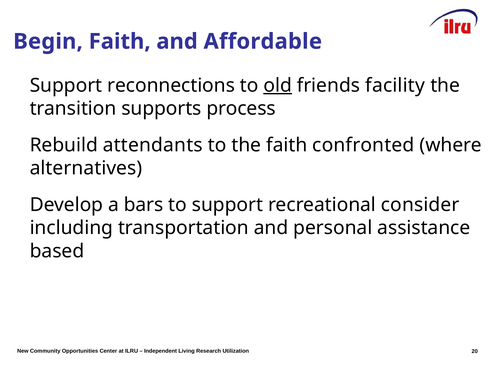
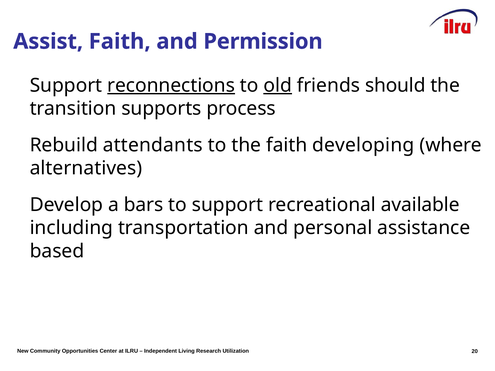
Begin: Begin -> Assist (48, 42)
Affordable: Affordable -> Permission (263, 42)
reconnections underline: none -> present (171, 85)
facility: facility -> should (395, 85)
confronted: confronted -> developing (363, 145)
consider: consider -> available (420, 205)
